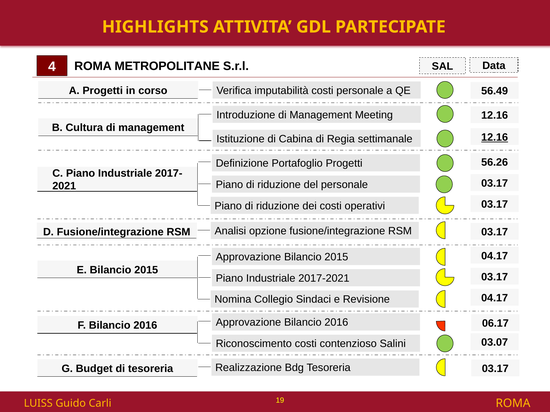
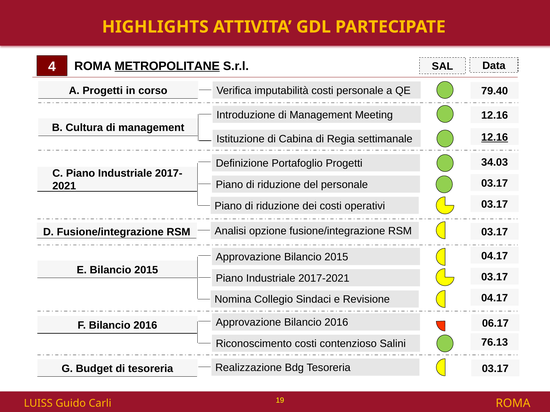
METROPOLITANE underline: none -> present (167, 66)
56.49: 56.49 -> 79.40 (495, 91)
56.26: 56.26 -> 34.03 (495, 162)
03.07: 03.07 -> 76.13 (495, 343)
